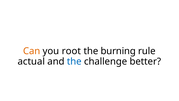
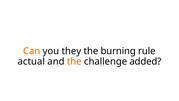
root: root -> they (71, 51)
the colour: blue -> orange (74, 61)
better: better -> added (145, 61)
